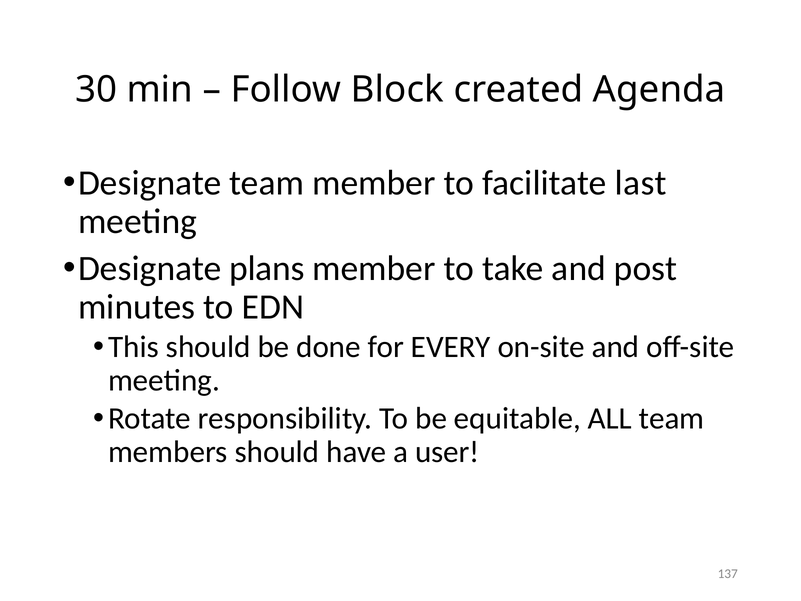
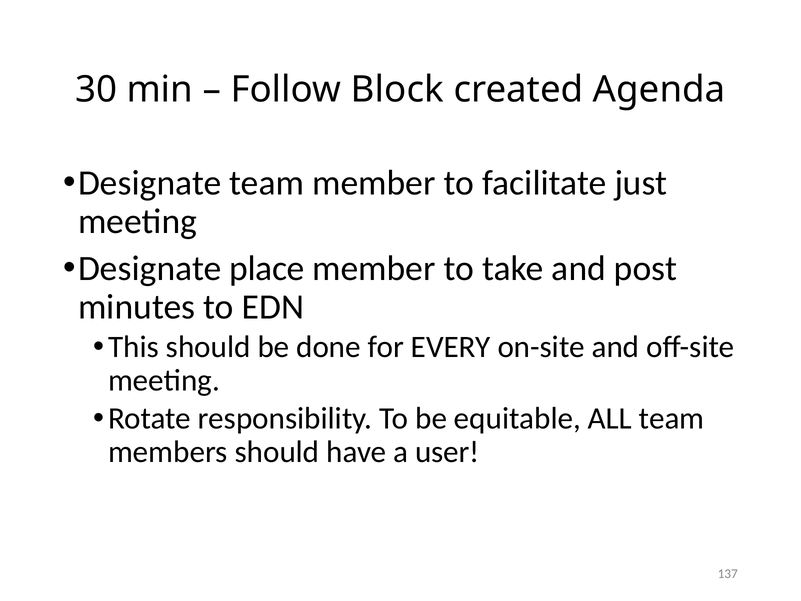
last: last -> just (641, 183)
plans: plans -> place (267, 268)
